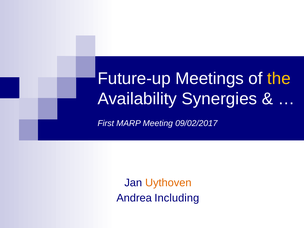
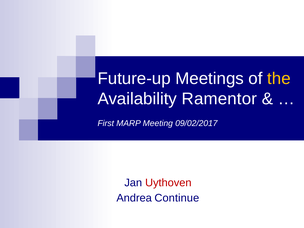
Synergies: Synergies -> Ramentor (219, 99)
Uythoven colour: orange -> red (168, 183)
Including: Including -> Continue (177, 198)
